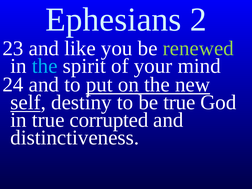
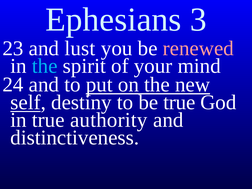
2: 2 -> 3 (198, 20)
like: like -> lust (80, 48)
renewed colour: light green -> pink (198, 48)
corrupted: corrupted -> authority (109, 120)
